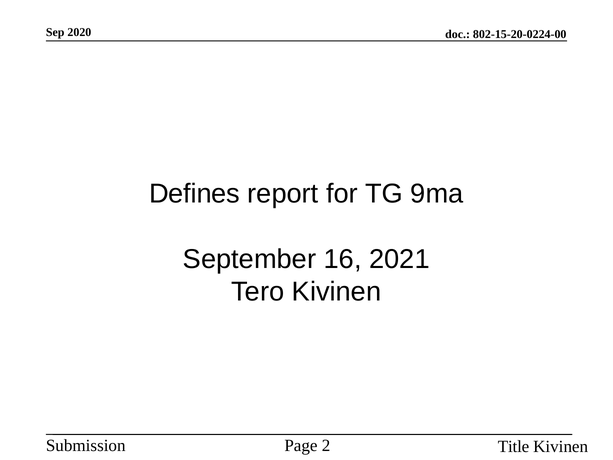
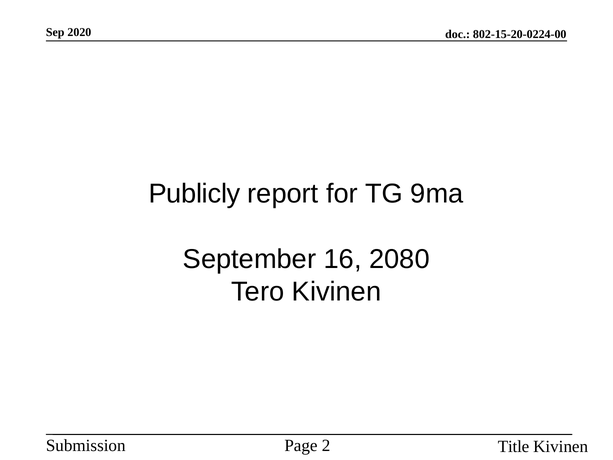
Defines: Defines -> Publicly (195, 194)
2021: 2021 -> 2080 (399, 259)
